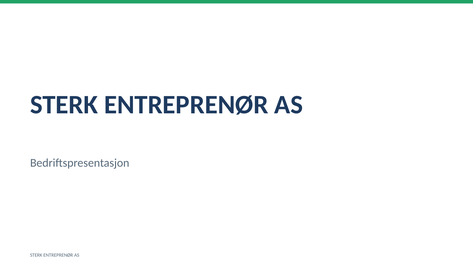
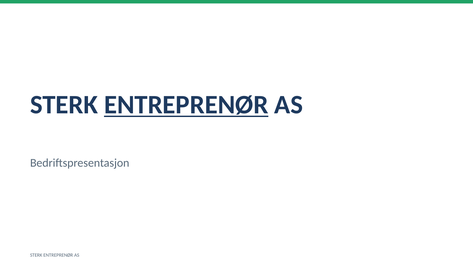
ENTREPRENØR underline: none -> present (186, 105)
